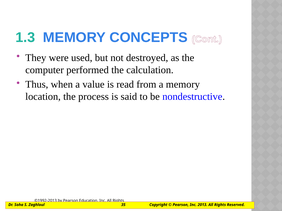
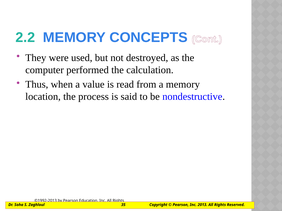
1.3: 1.3 -> 2.2 (25, 38)
